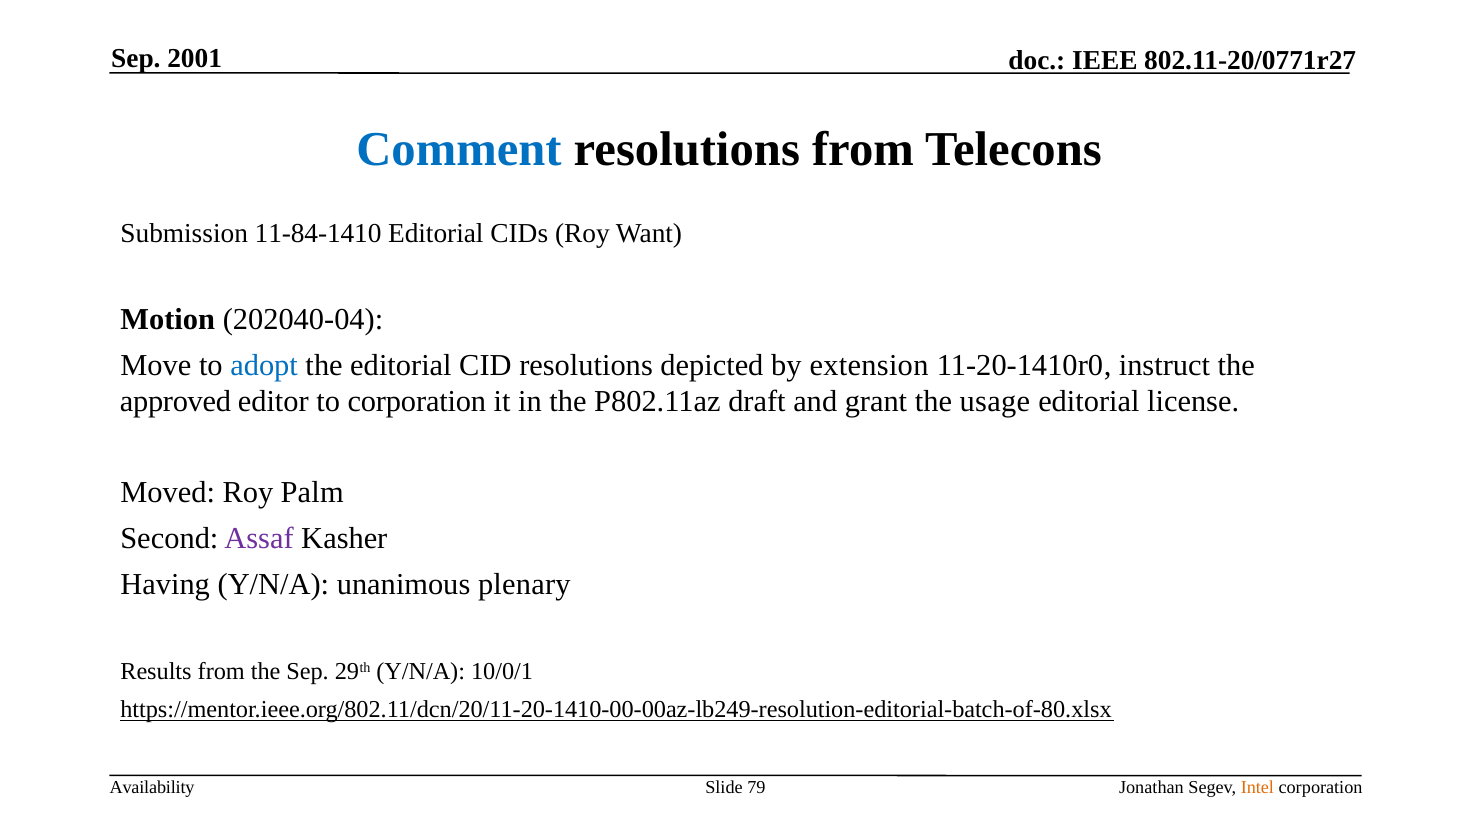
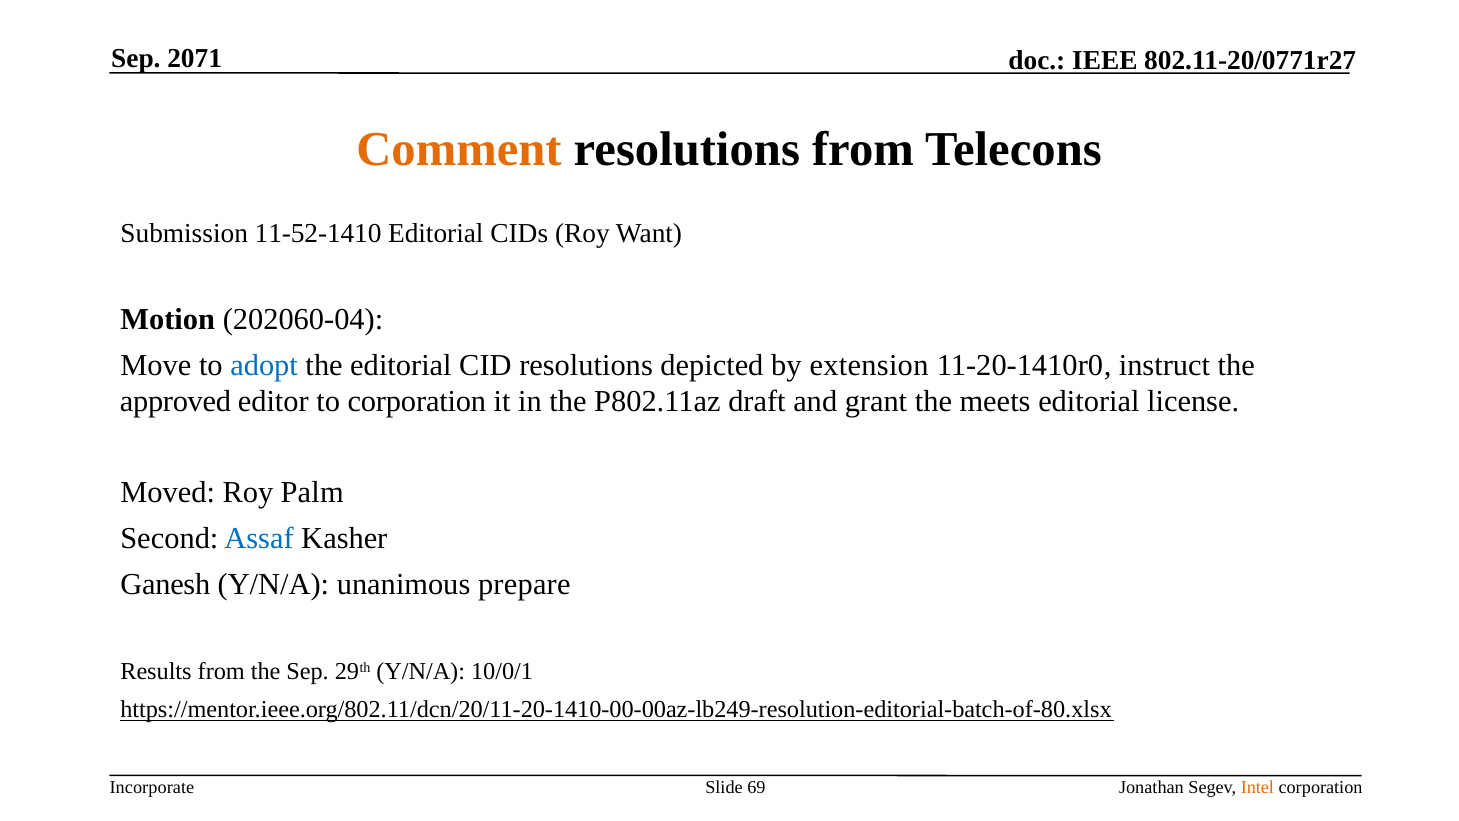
2001: 2001 -> 2071 (195, 58)
Comment colour: blue -> orange (459, 149)
11-84-1410: 11-84-1410 -> 11-52-1410 (318, 233)
202040-04: 202040-04 -> 202060-04 (303, 319)
usage: usage -> meets (995, 401)
Assaf colour: purple -> blue (259, 538)
Having: Having -> Ganesh (165, 584)
plenary: plenary -> prepare (524, 584)
Availability: Availability -> Incorporate (152, 787)
79: 79 -> 69 (756, 787)
